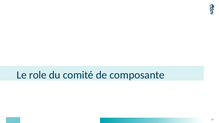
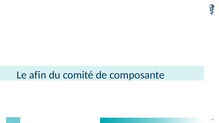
role: role -> afin (38, 75)
